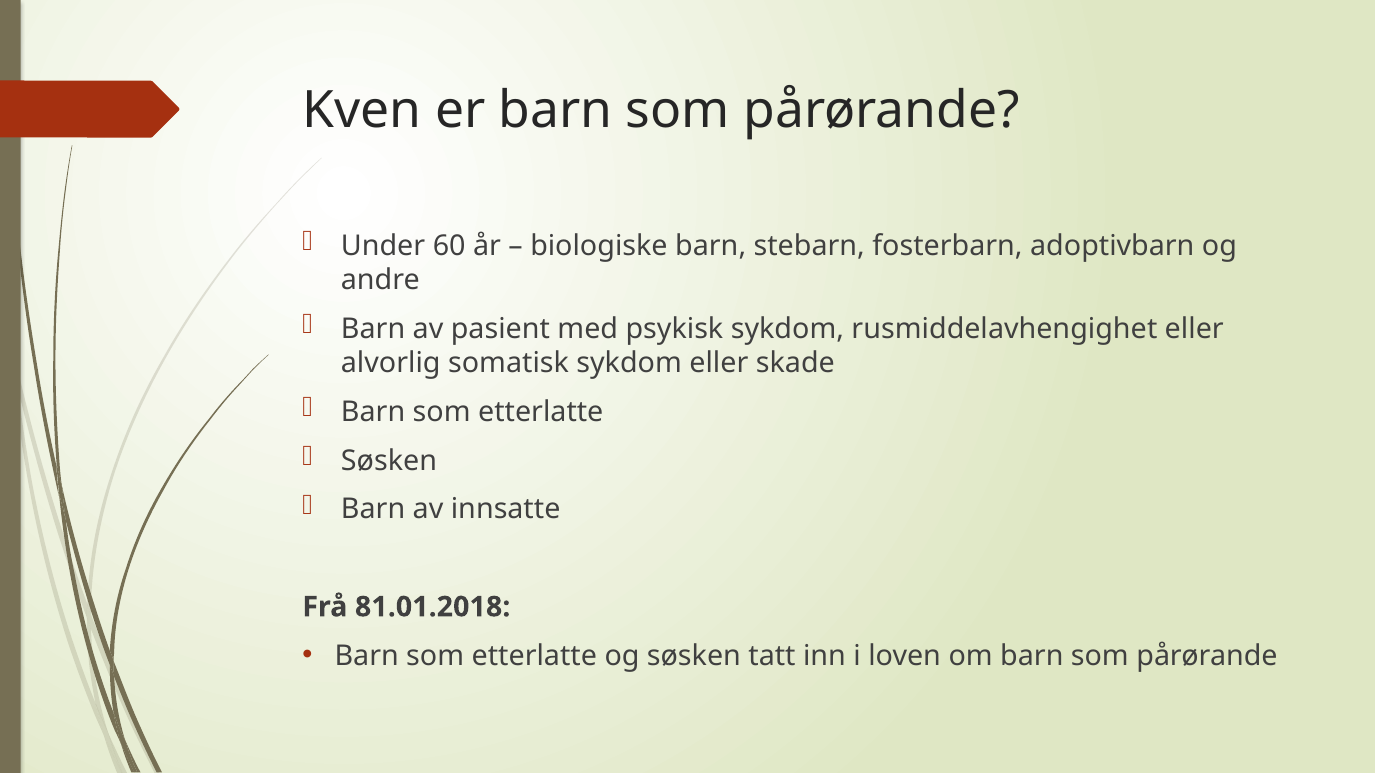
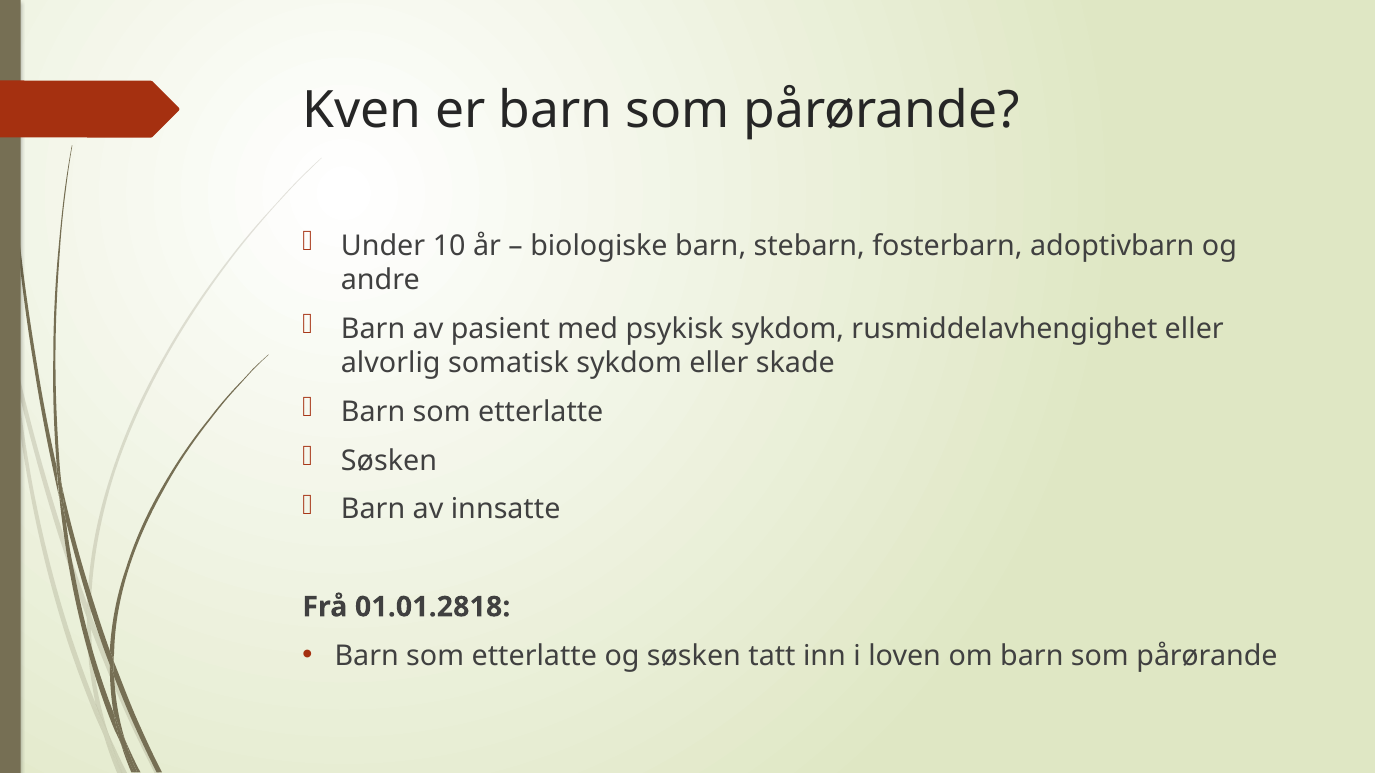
60: 60 -> 10 (449, 246)
81.01.2018: 81.01.2018 -> 01.01.2818 (433, 607)
